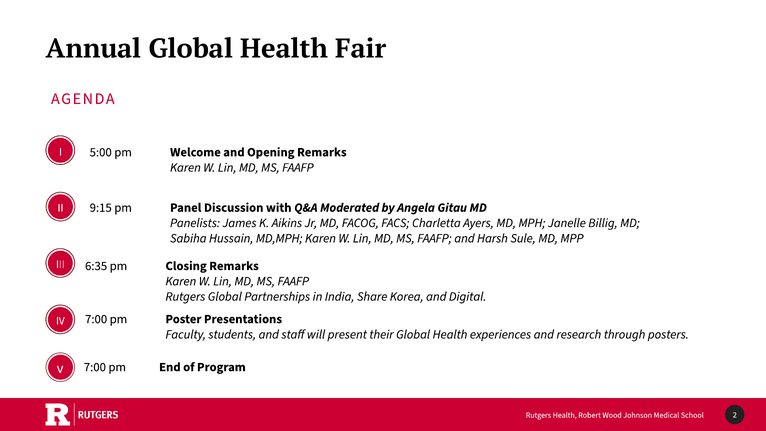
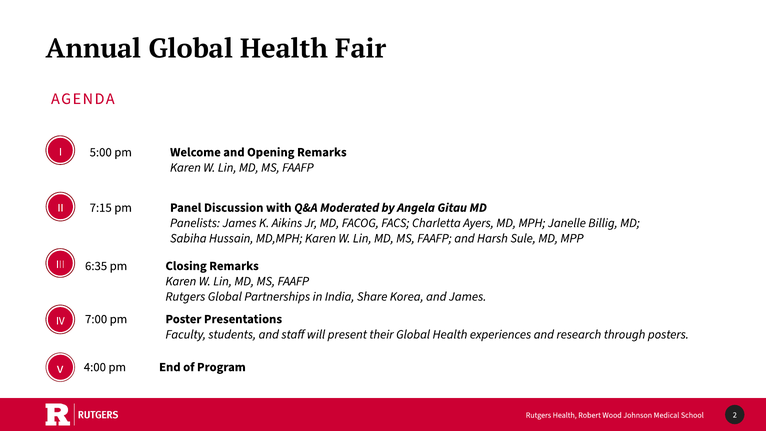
9:15: 9:15 -> 7:15 (101, 207)
and Digital: Digital -> James (468, 296)
7:00: 7:00 -> 4:00 (95, 367)
